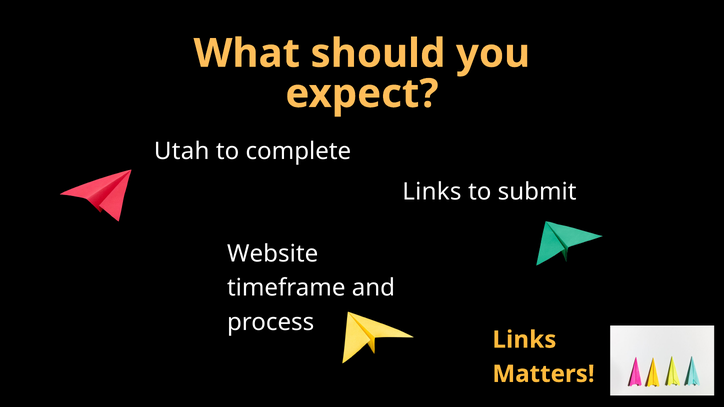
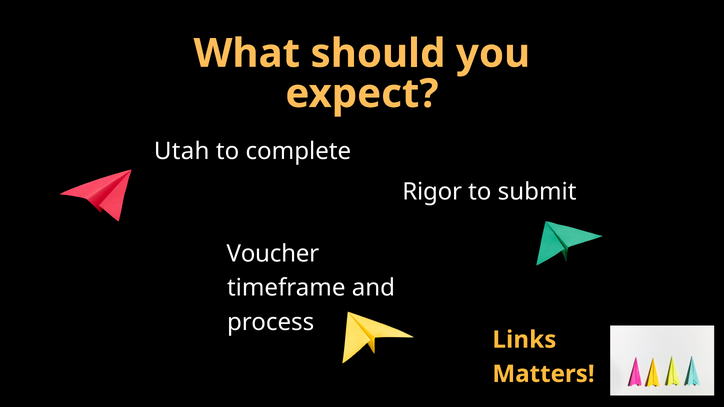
Links: Links -> Rigor (432, 192)
Website: Website -> Voucher (273, 254)
